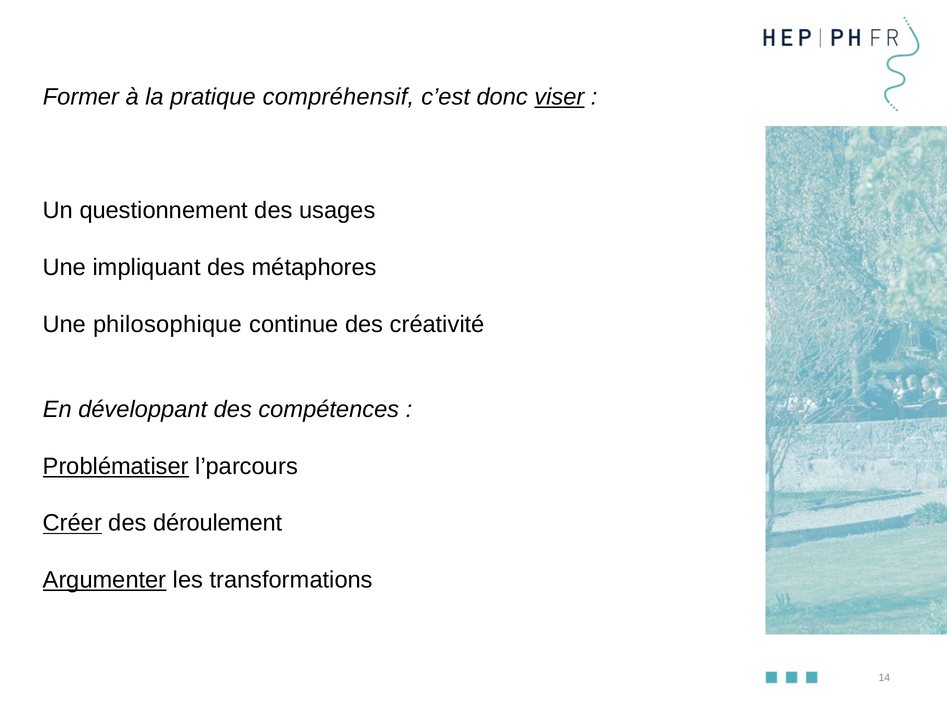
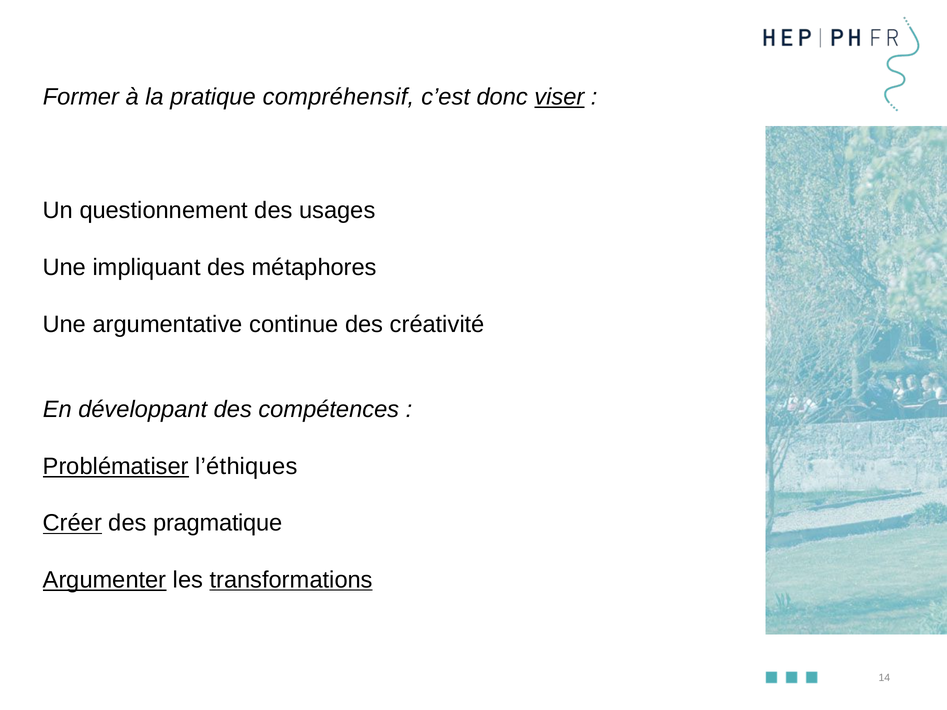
philosophique: philosophique -> argumentative (168, 324)
l’parcours: l’parcours -> l’éthiques (246, 466)
déroulement: déroulement -> pragmatique (218, 523)
transformations underline: none -> present (291, 580)
